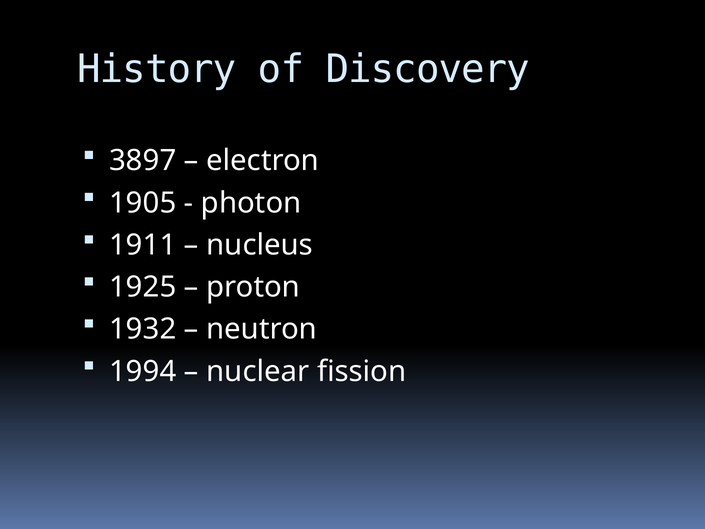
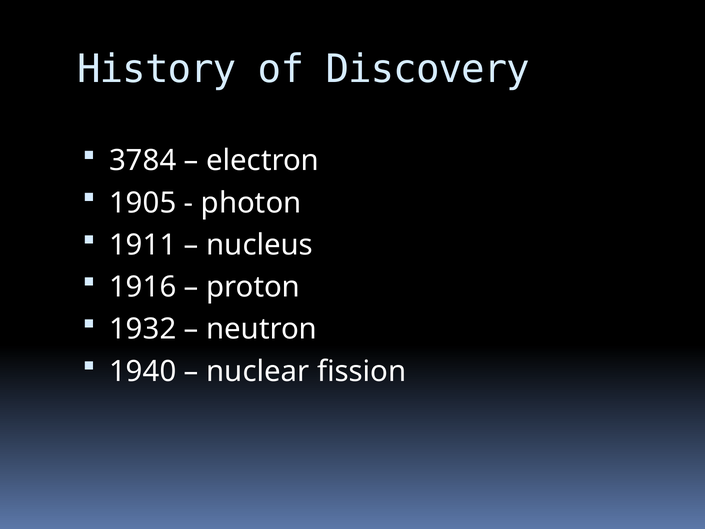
3897: 3897 -> 3784 (143, 161)
1925: 1925 -> 1916 (143, 287)
1994: 1994 -> 1940 (143, 371)
